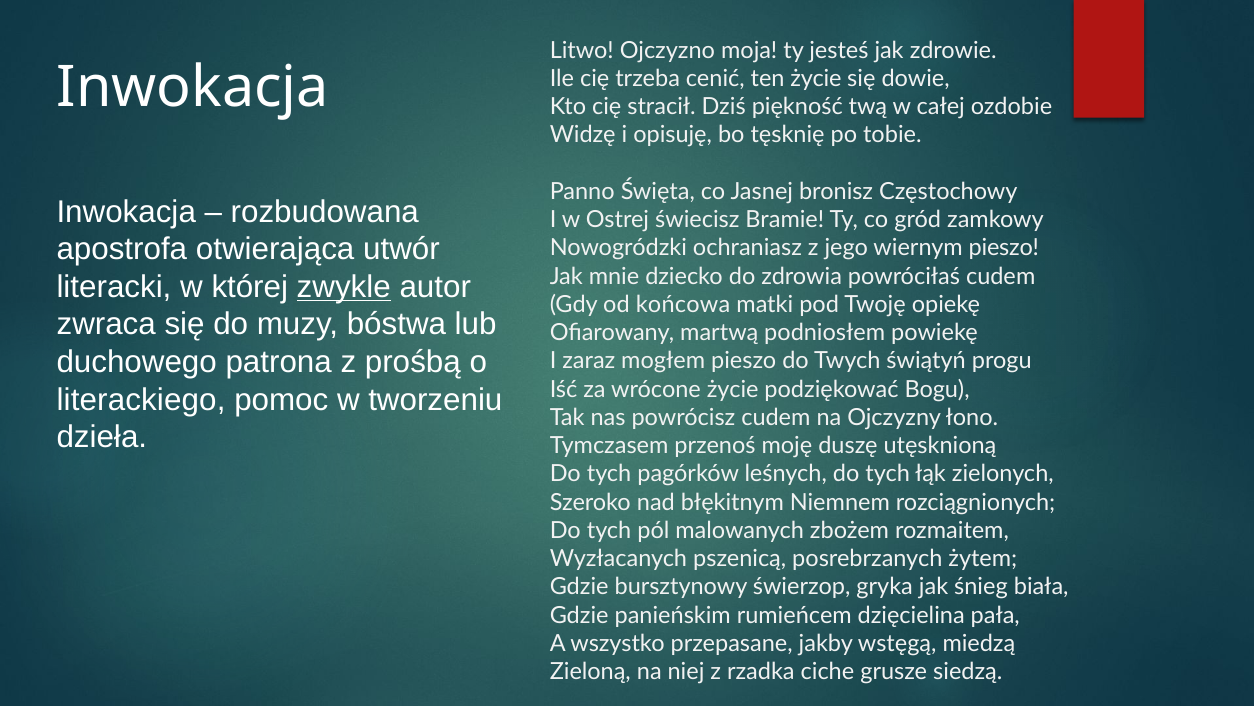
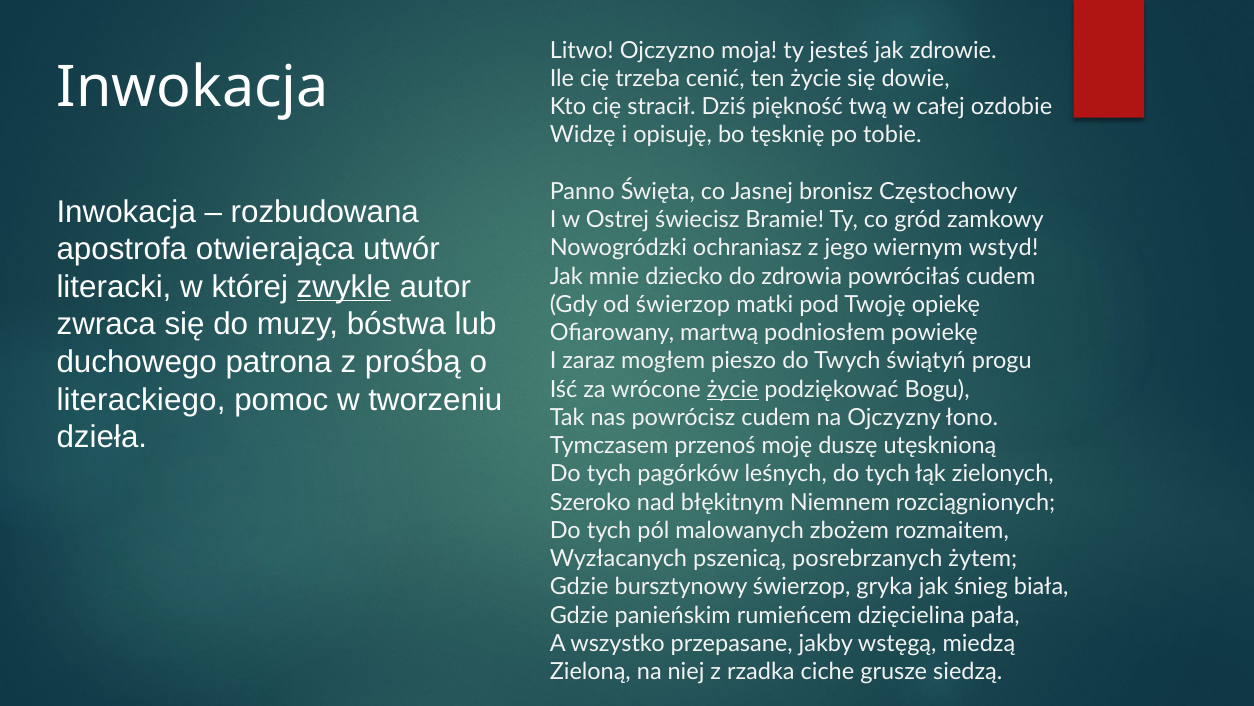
wiernym pieszo: pieszo -> wstyd (1004, 248)
od końcowa: końcowa -> świerzop (683, 304)
życie underline: none -> present (733, 389)
